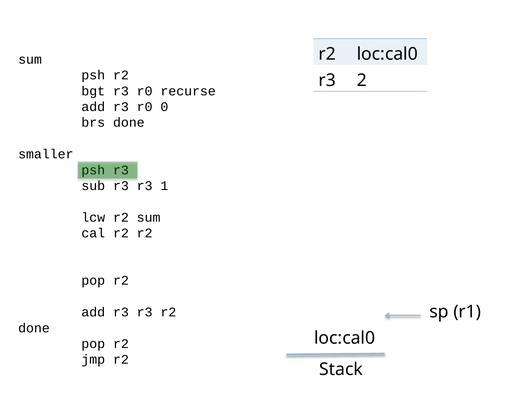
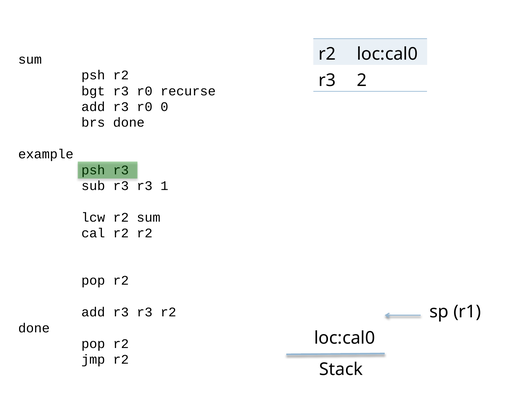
smaller: smaller -> example (46, 154)
